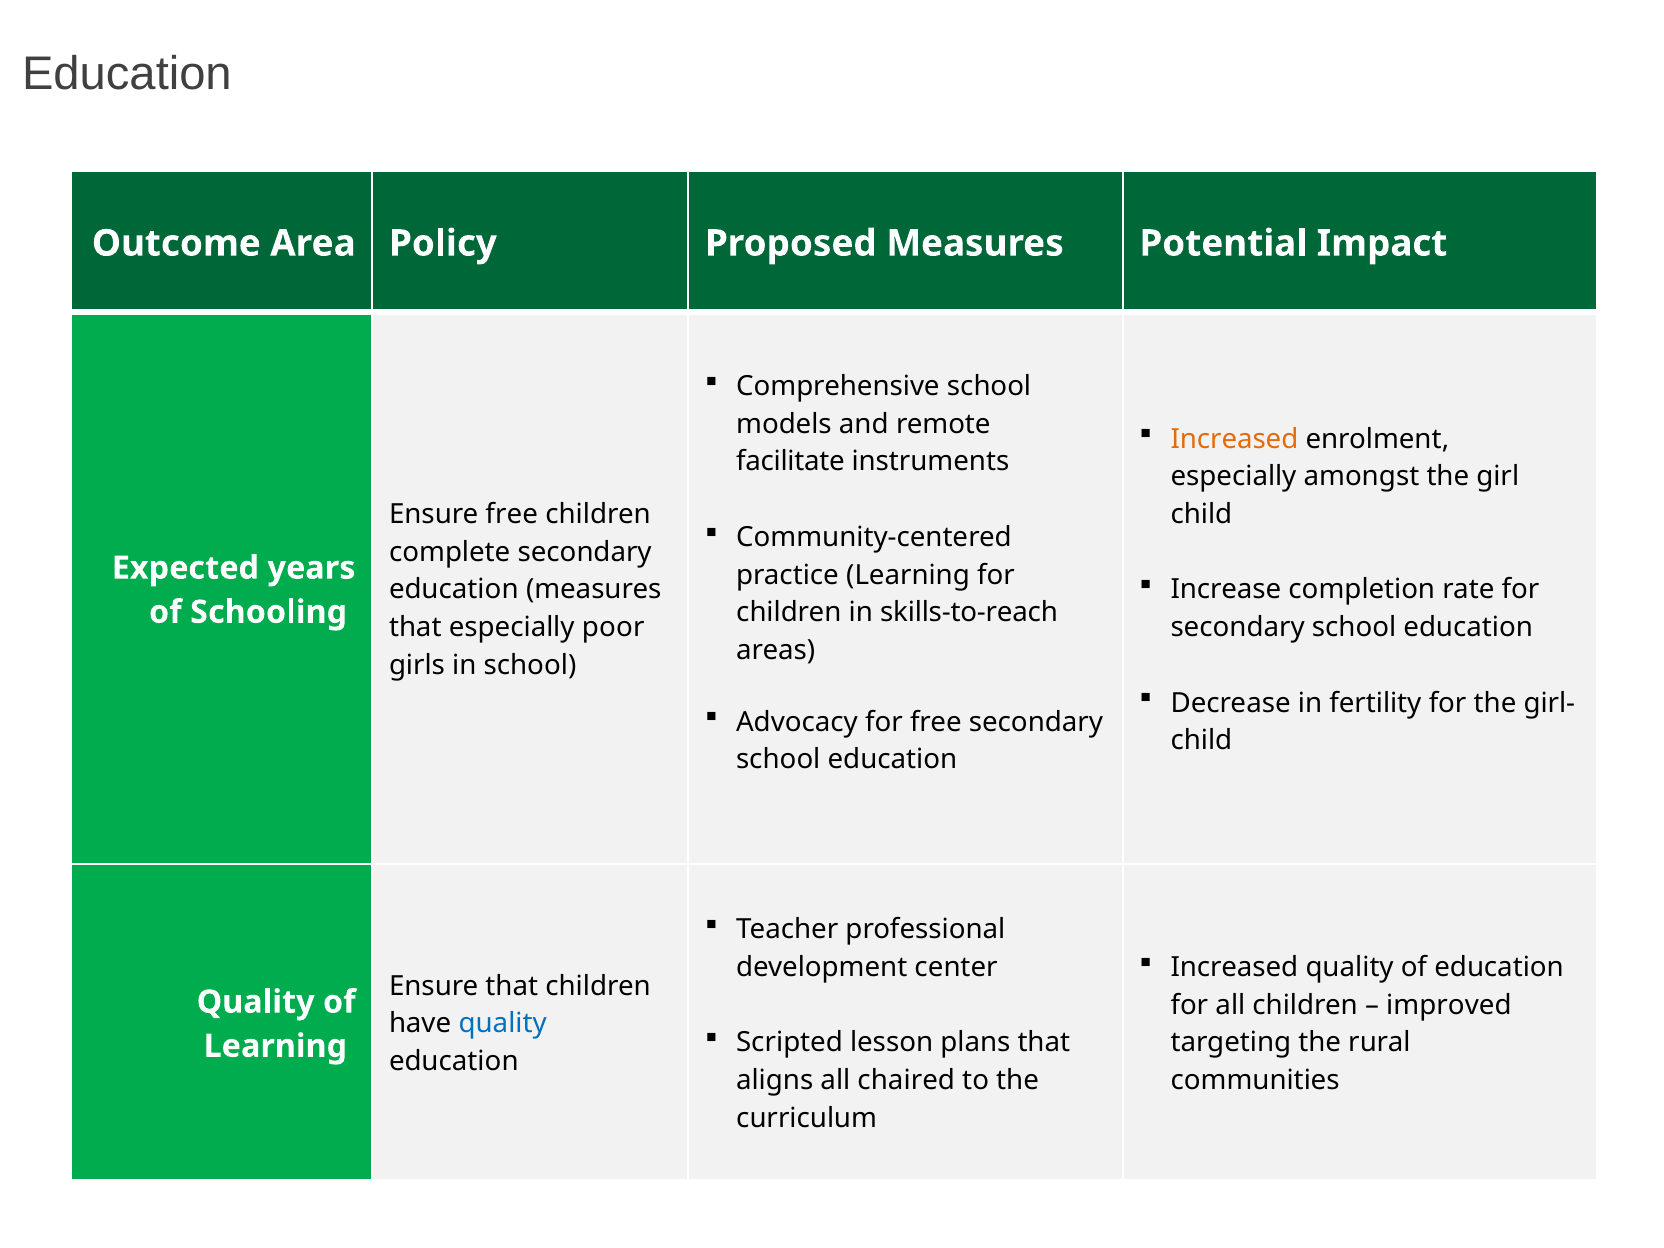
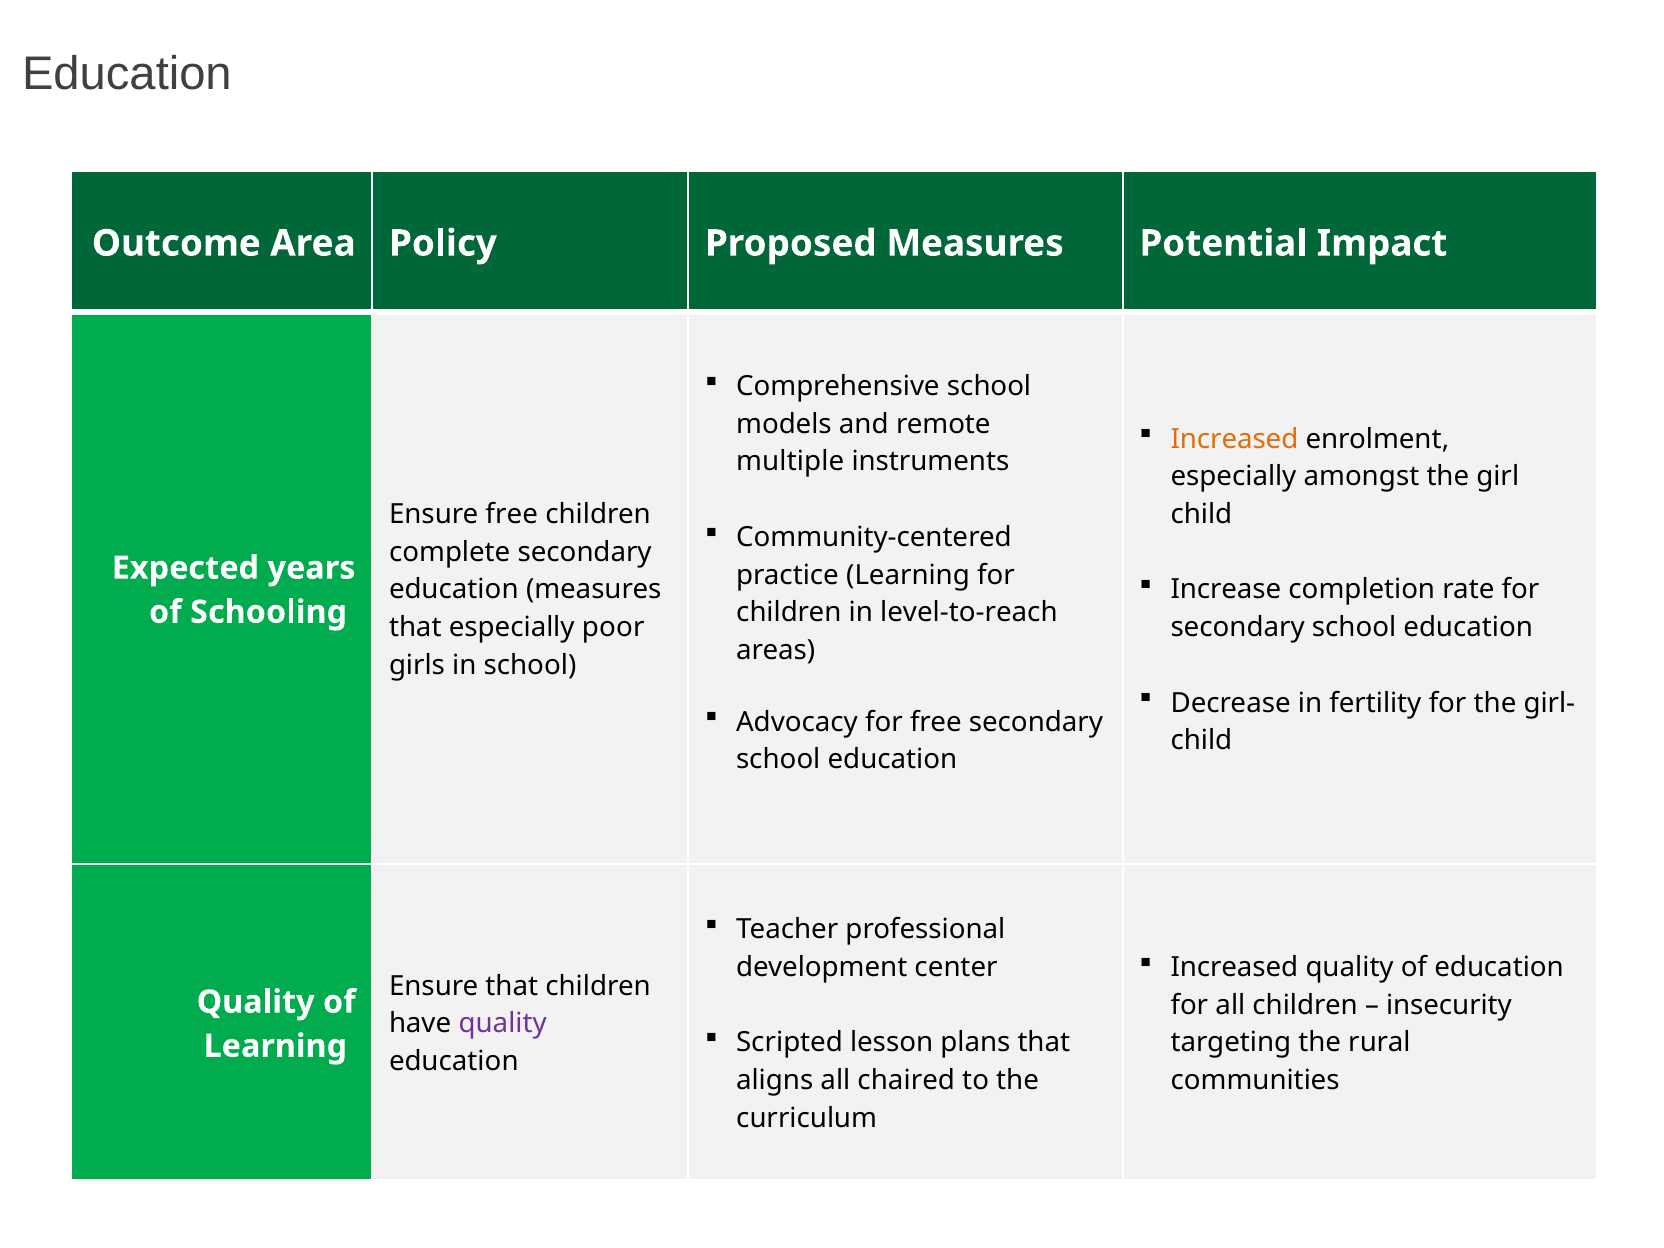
facilitate: facilitate -> multiple (790, 462)
skills-to-reach: skills-to-reach -> level-to-reach (969, 613)
improved: improved -> insecurity (1449, 1005)
quality colour: blue -> purple (503, 1024)
